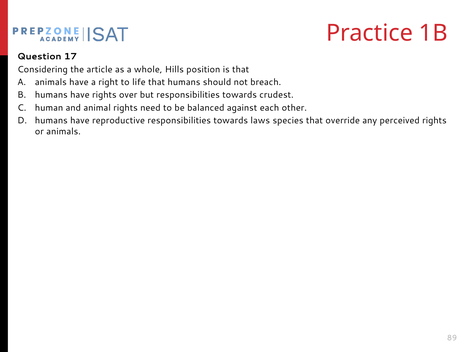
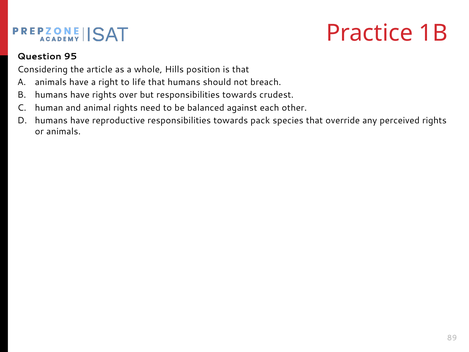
17: 17 -> 95 (70, 56)
laws: laws -> pack (260, 120)
